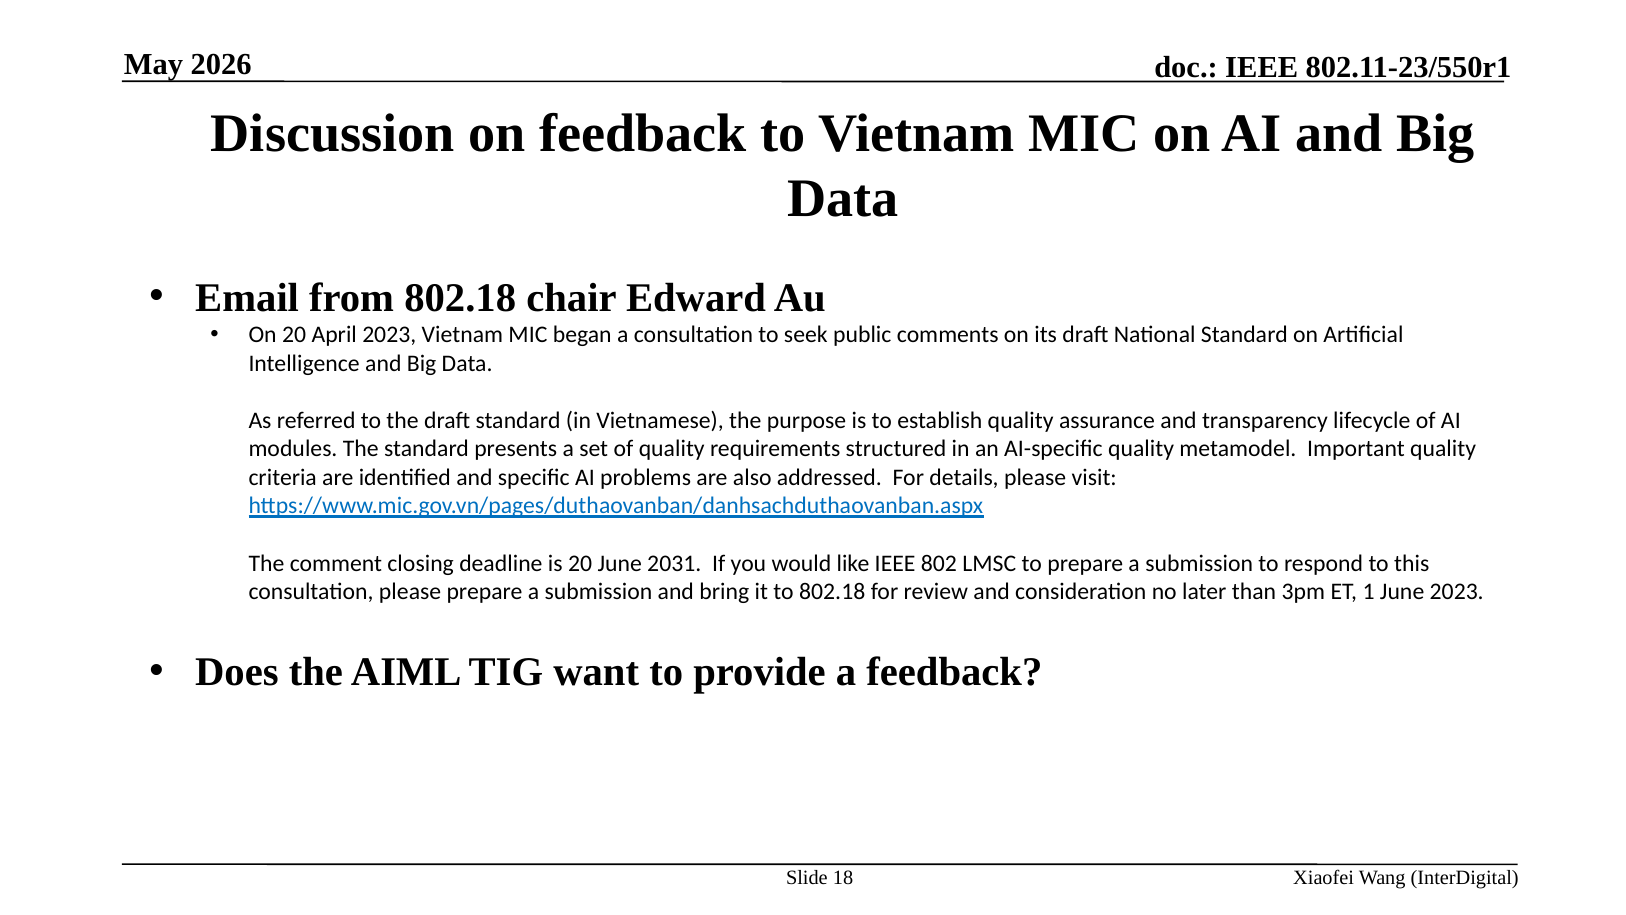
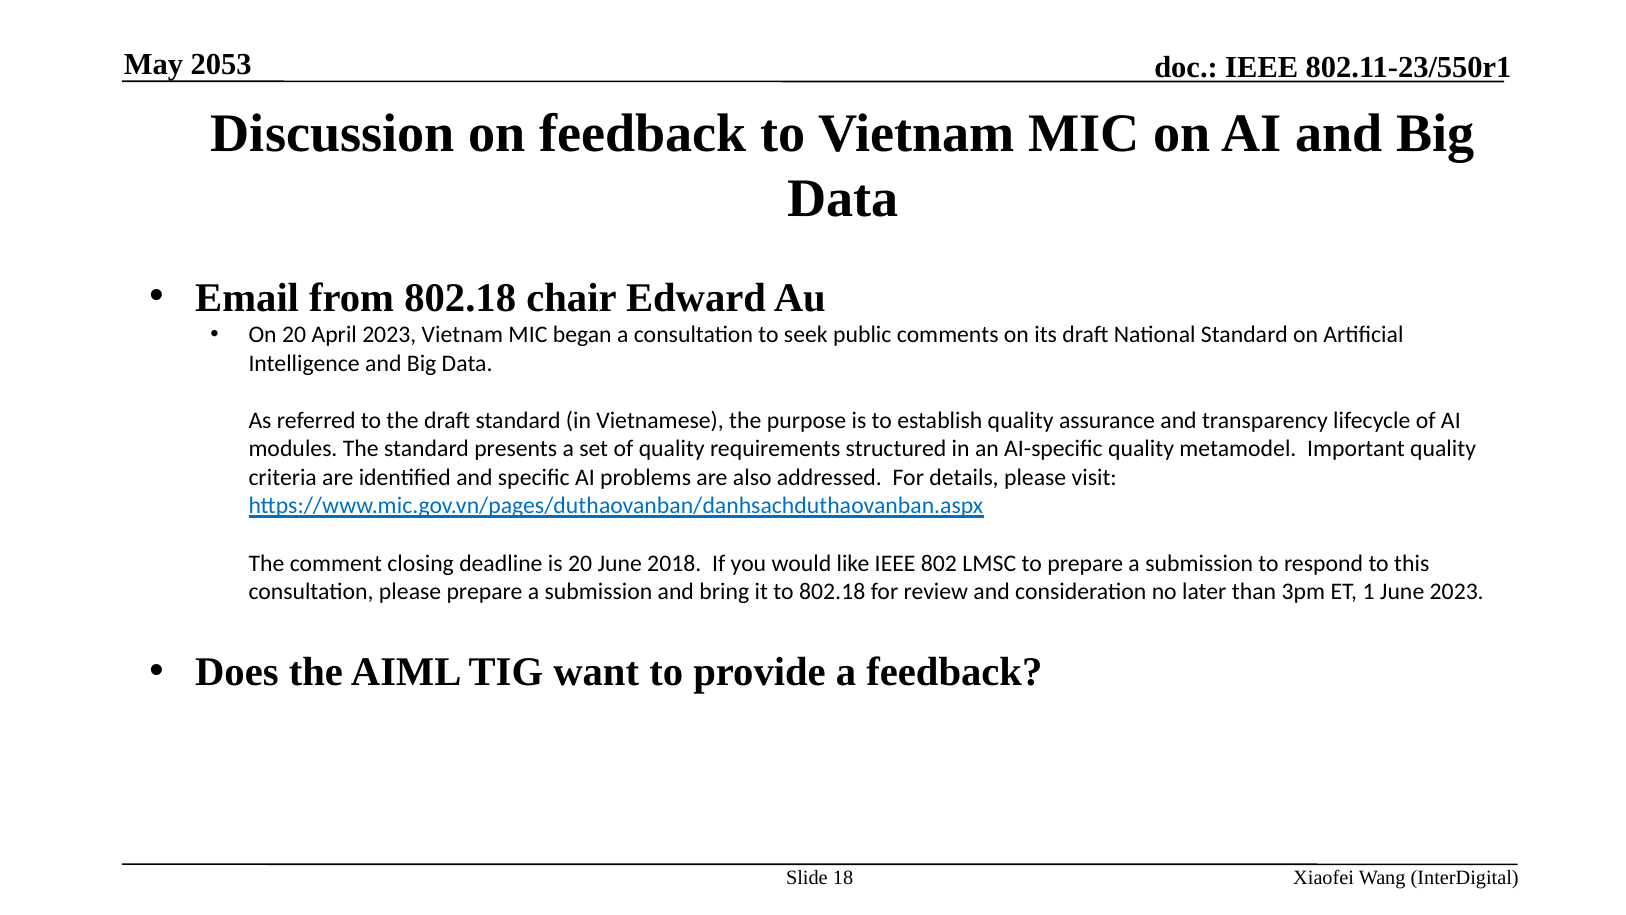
2026: 2026 -> 2053 (221, 65)
2031: 2031 -> 2018 (674, 563)
